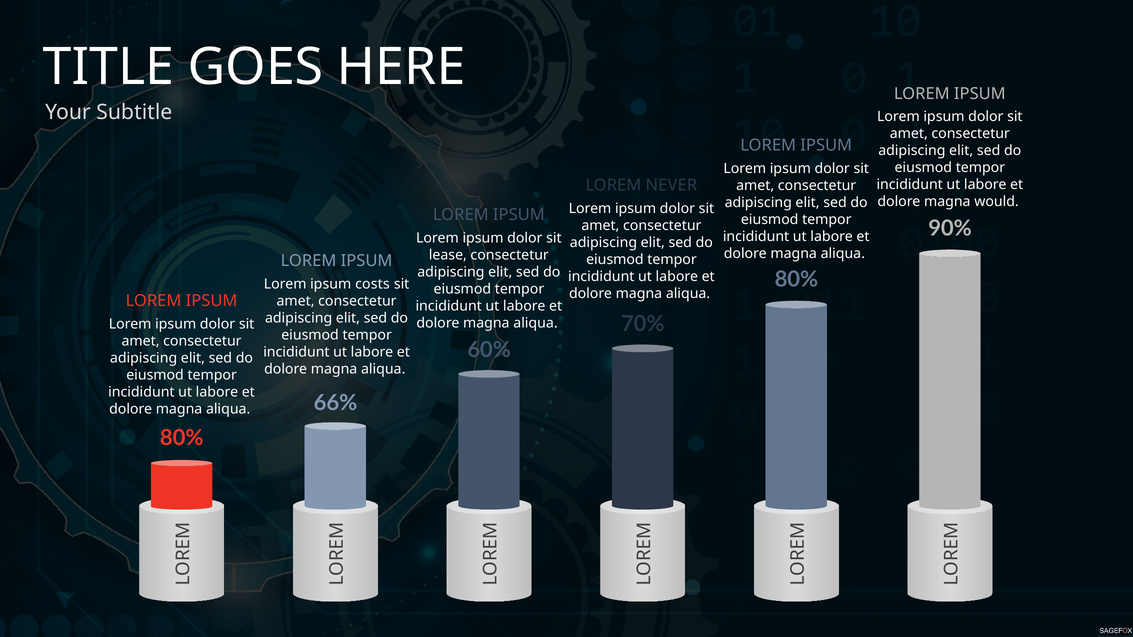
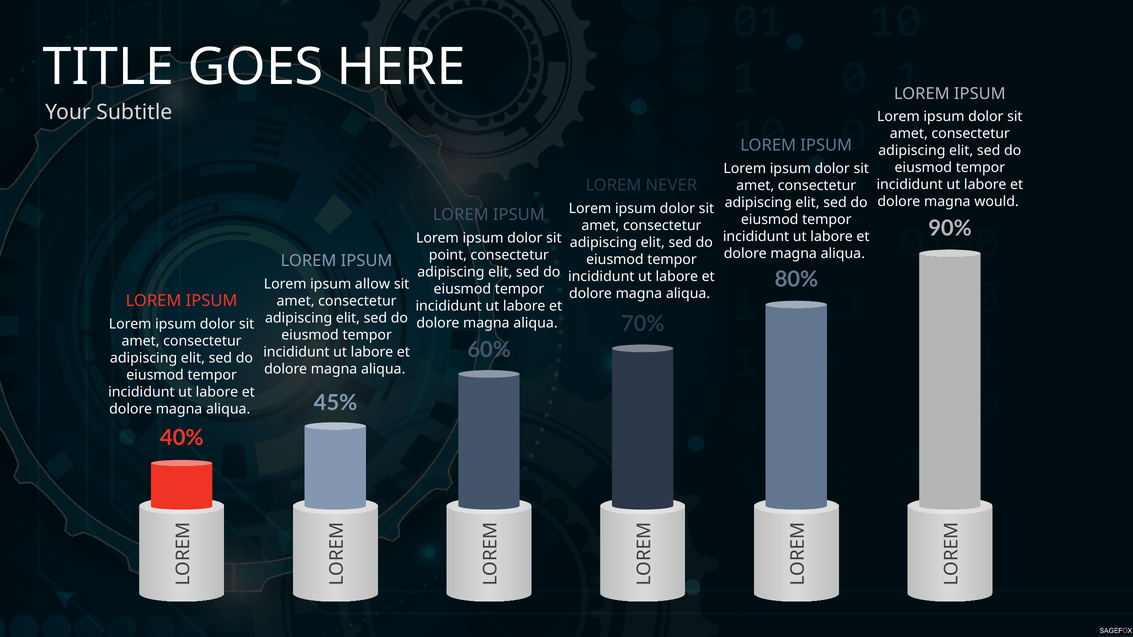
lease: lease -> point (448, 255)
costs: costs -> allow (372, 284)
66%: 66% -> 45% (336, 403)
80%: 80% -> 40% (182, 438)
